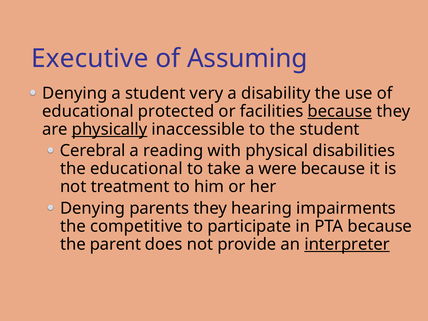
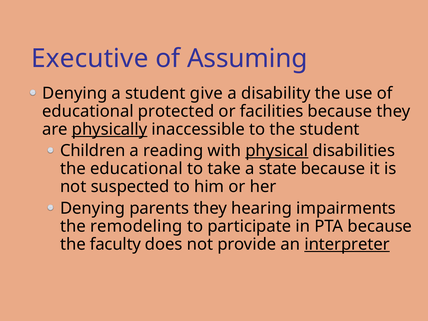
very: very -> give (206, 93)
because underline: present -> none (340, 111)
Cerebral: Cerebral -> Children (93, 151)
physical underline: none -> present (277, 151)
were: were -> state (278, 169)
treatment: treatment -> suspected (130, 187)
competitive: competitive -> remodeling (136, 226)
parent: parent -> faculty (115, 244)
